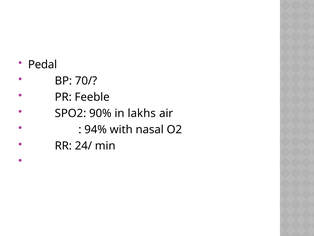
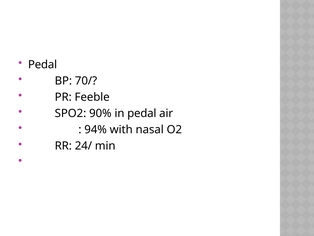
in lakhs: lakhs -> pedal (142, 113)
